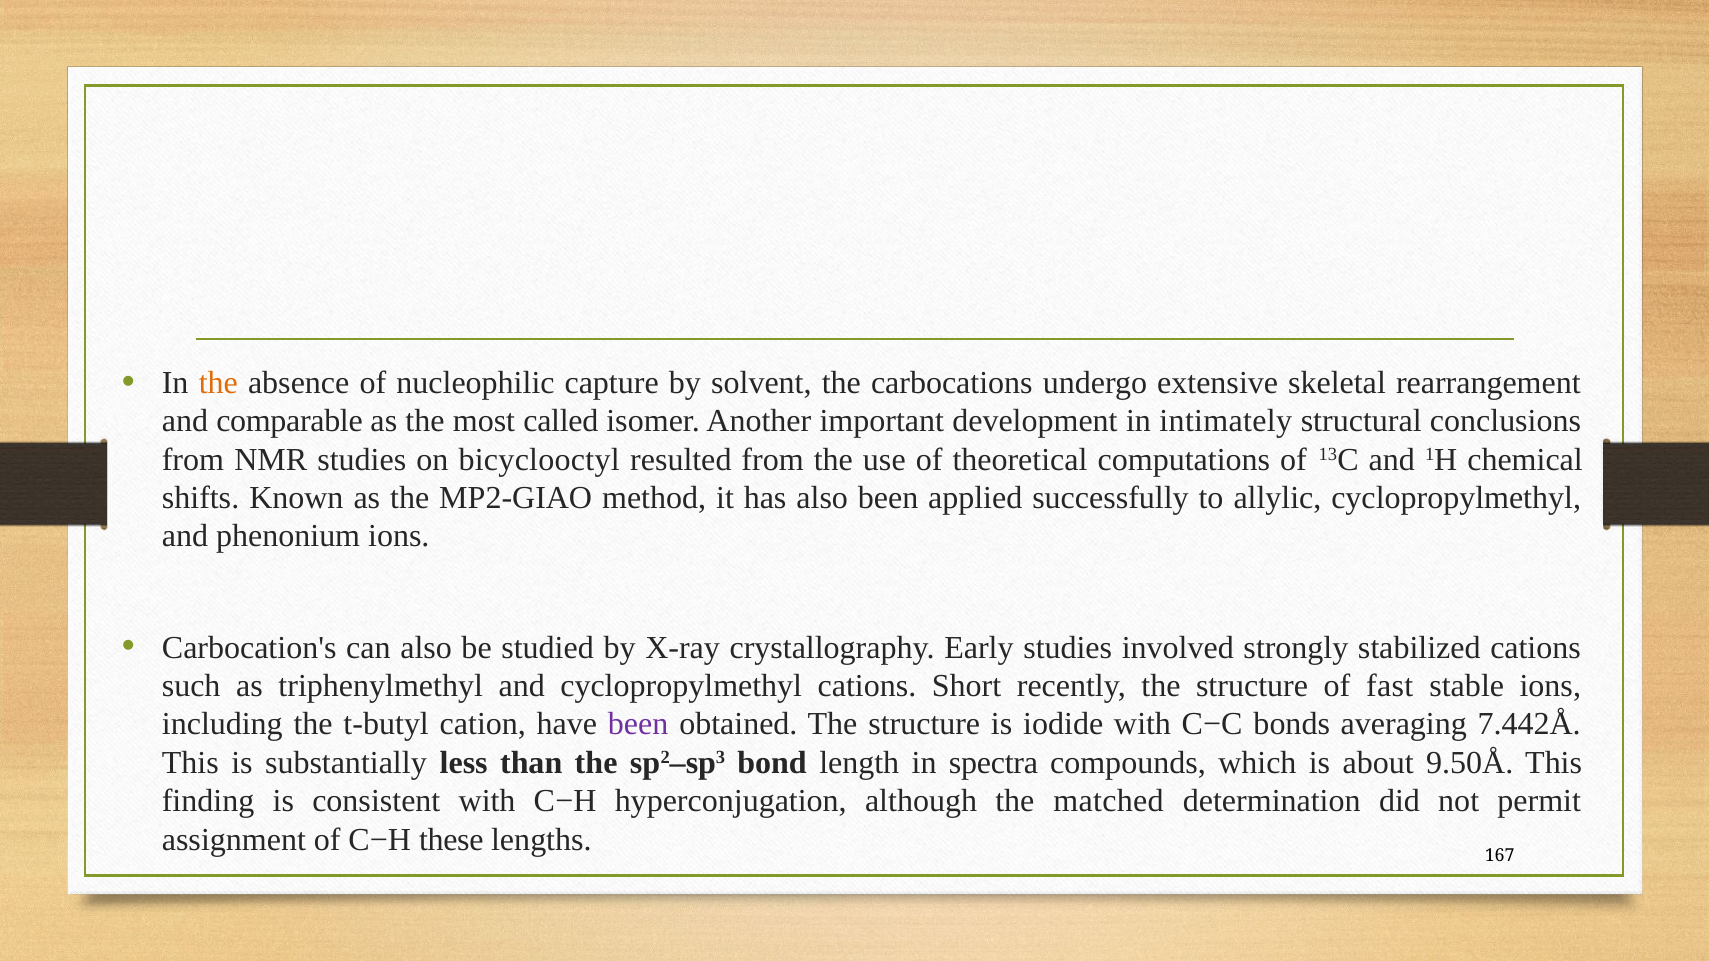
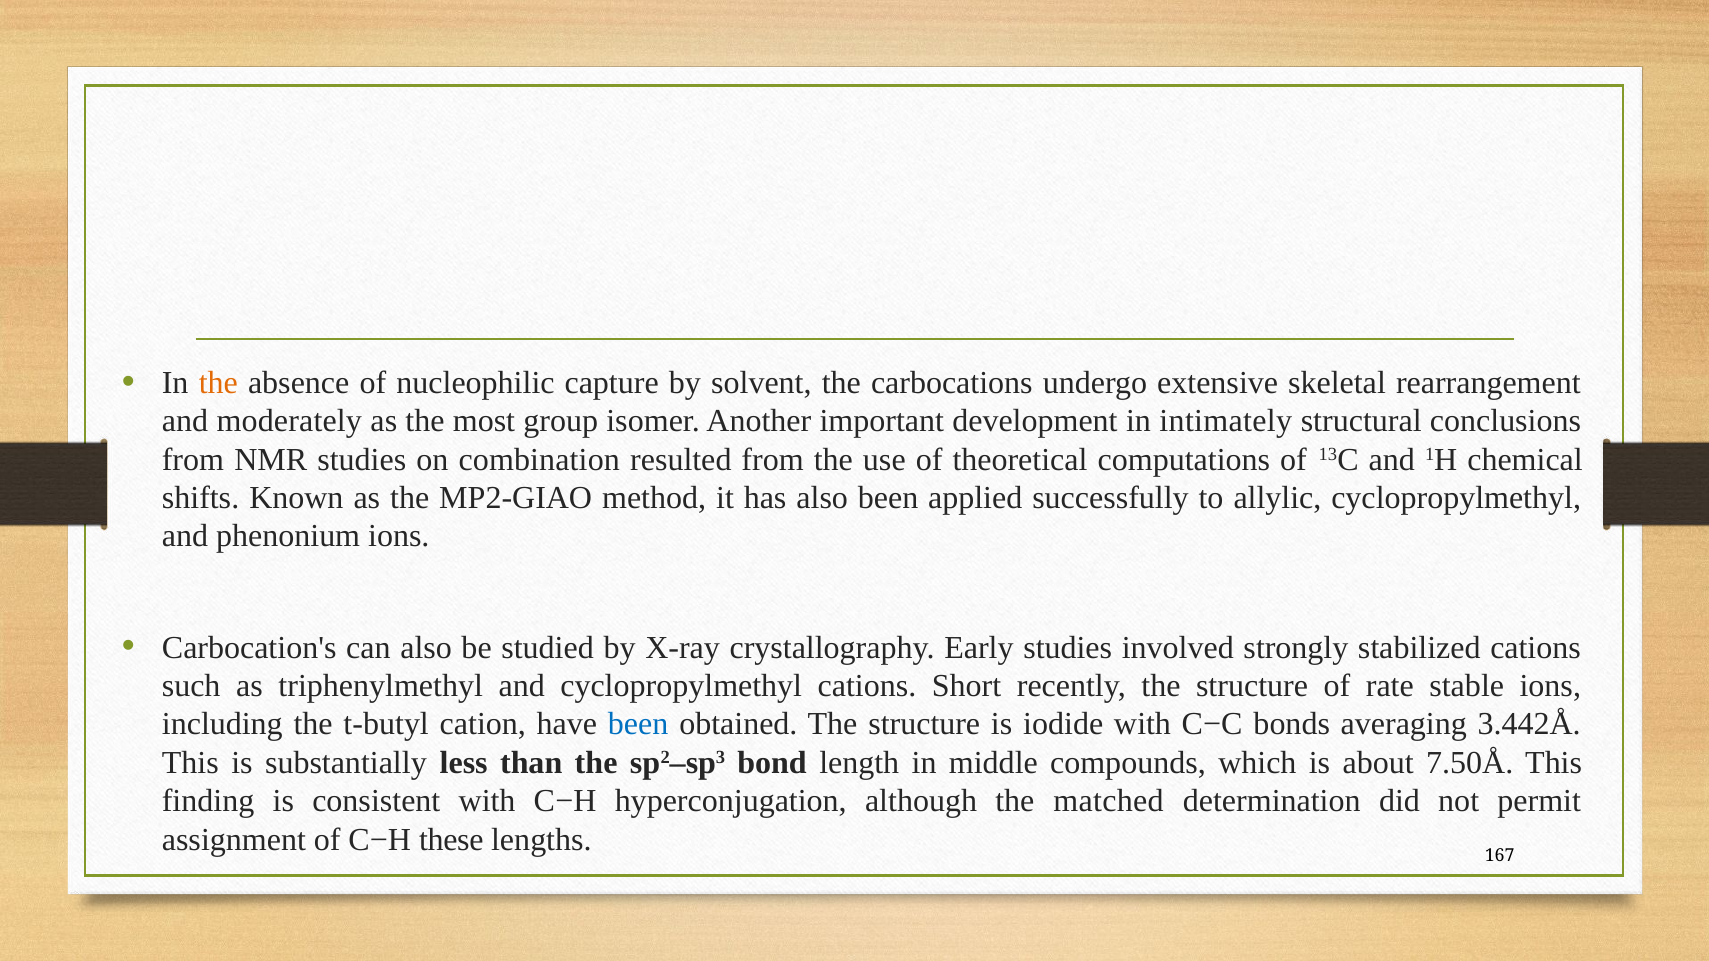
comparable: comparable -> moderately (289, 421)
called: called -> group (561, 421)
bicyclooctyl: bicyclooctyl -> combination (539, 460)
fast: fast -> rate (1390, 686)
been colour: purple -> blue (638, 725)
7.442Å: 7.442Å -> 3.442Å (1529, 725)
spectra: spectra -> middle (993, 763)
9.50Å: 9.50Å -> 7.50Å (1470, 763)
